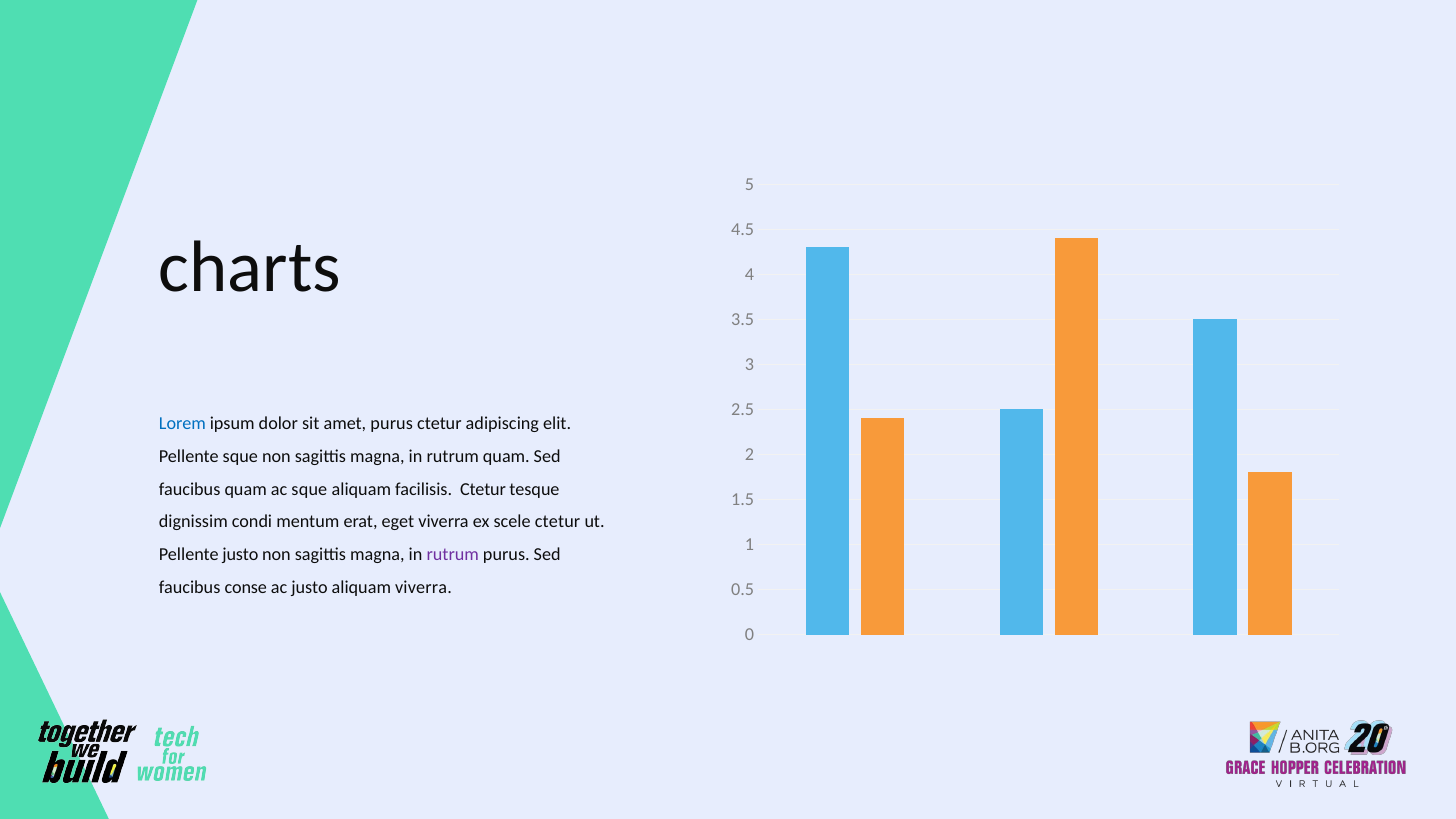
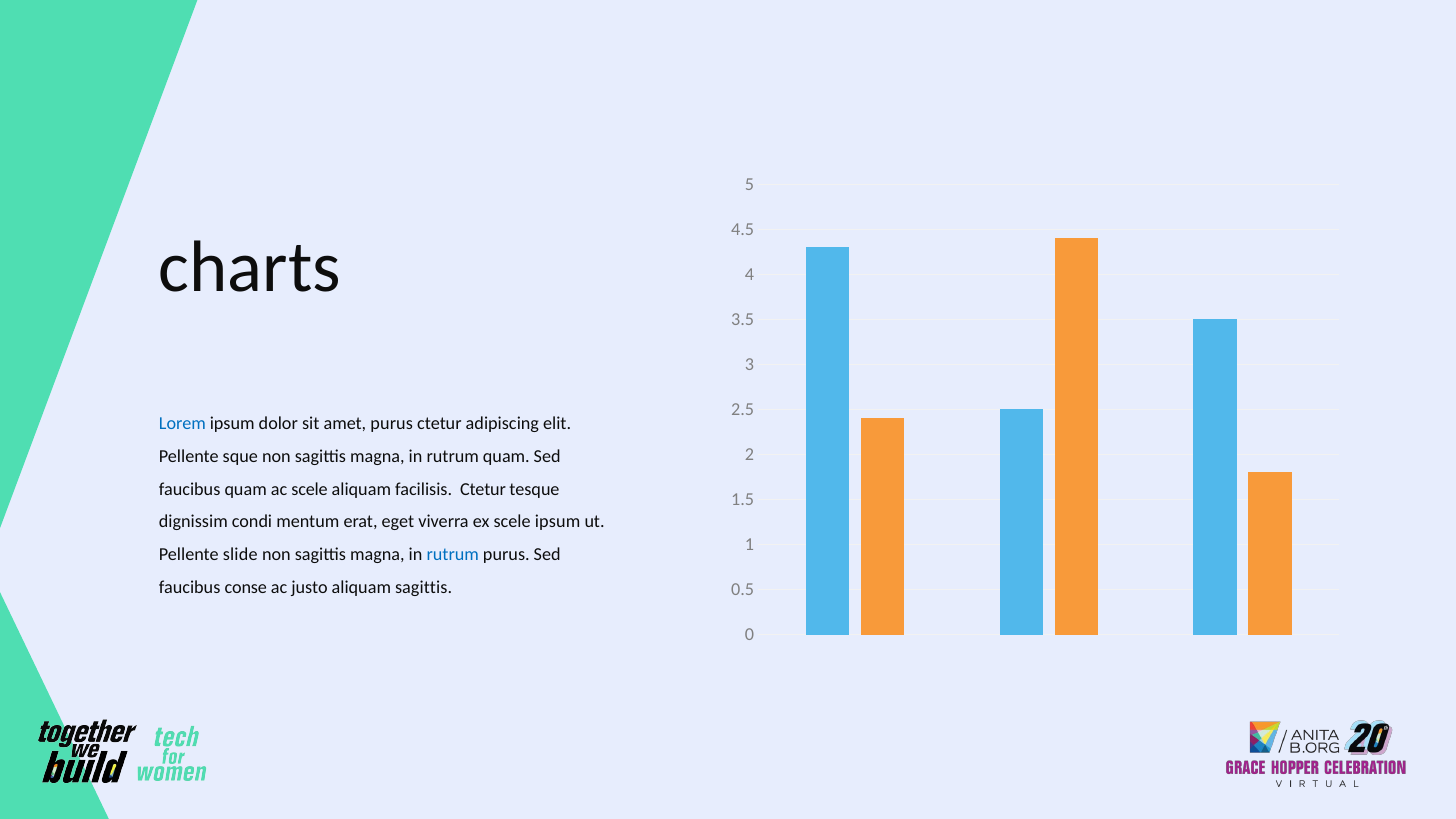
ac sque: sque -> scele (310, 489)
scele ctetur: ctetur -> ipsum (558, 522)
Pellente justo: justo -> slide (240, 555)
rutrum colour: purple -> blue (453, 555)
aliquam viverra: viverra -> sagittis (424, 587)
